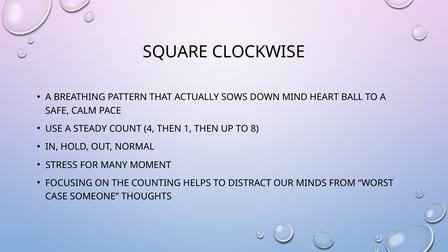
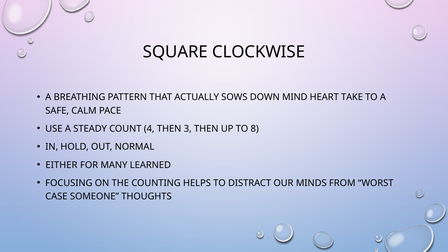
BALL: BALL -> TAKE (352, 97)
1: 1 -> 3 (188, 129)
STRESS: STRESS -> EITHER (61, 165)
MOMENT: MOMENT -> LEARNED (150, 165)
